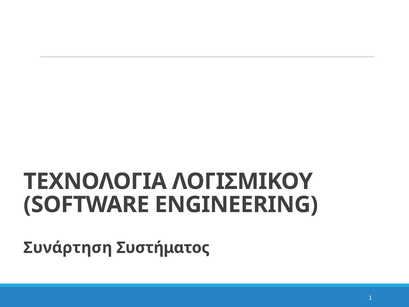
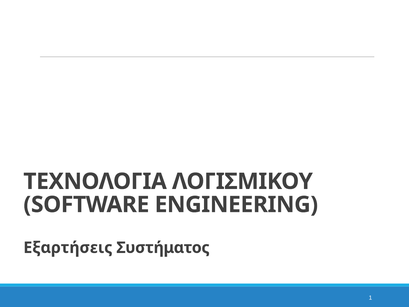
Συνάρτηση: Συνάρτηση -> Εξαρτήσεις (68, 247)
